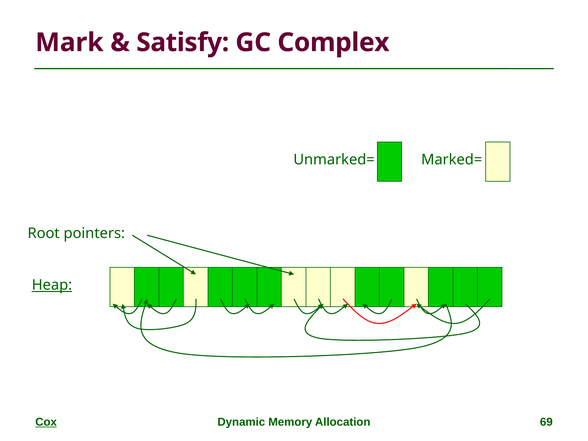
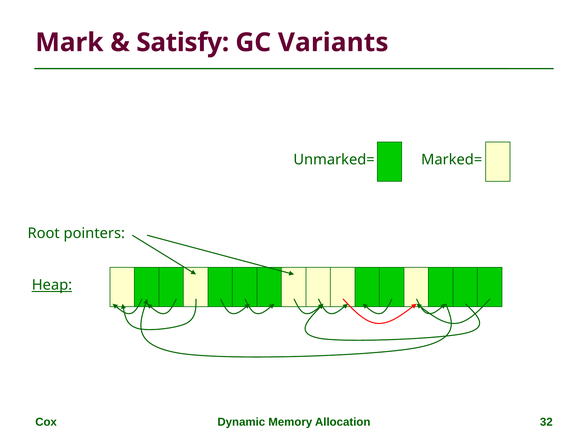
Complex: Complex -> Variants (333, 42)
Cox underline: present -> none (46, 422)
69: 69 -> 32 (546, 422)
